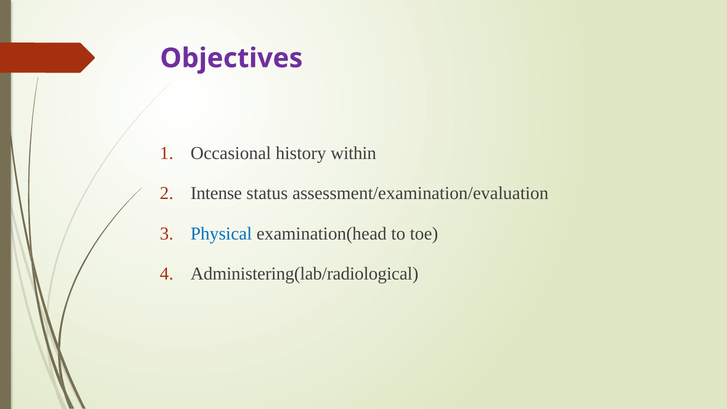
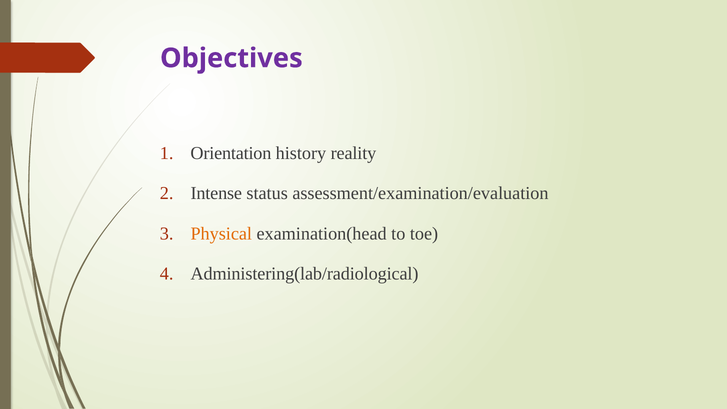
Occasional: Occasional -> Orientation (231, 153)
within: within -> reality (353, 153)
Physical colour: blue -> orange (221, 234)
